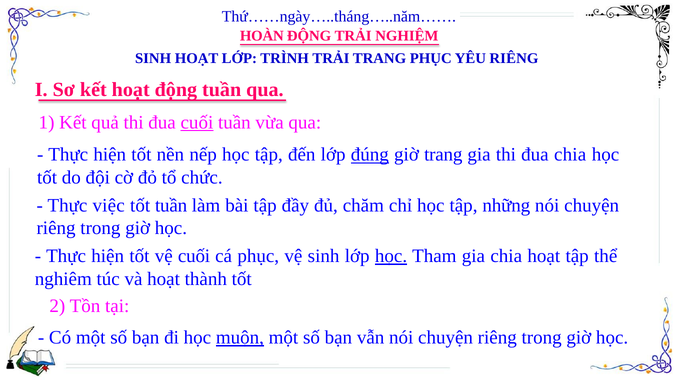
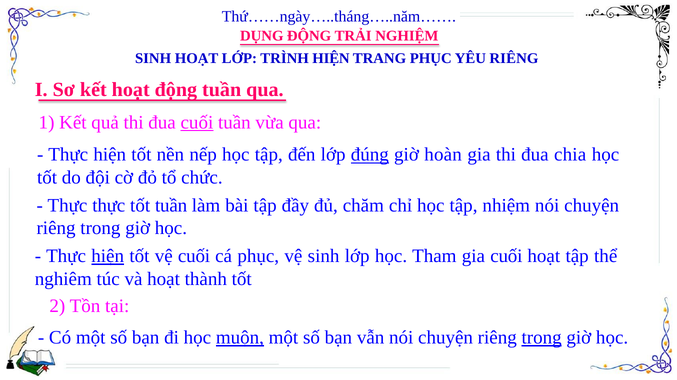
HOÀN: HOÀN -> DỤNG (262, 36)
TRÌNH TRẢI: TRẢI -> HIỆN (331, 59)
giờ trang: trang -> hoàn (443, 155)
Thực việc: việc -> thực (109, 206)
những: những -> nhiệm (506, 206)
hiện underline: none -> present (108, 256)
học underline: present -> none (391, 256)
gia chia: chia -> cuối (506, 256)
trong underline: none -> present (542, 338)
